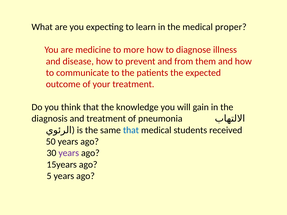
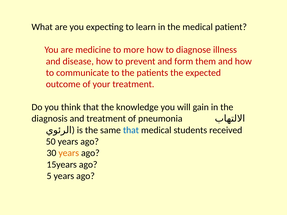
proper: proper -> patient (231, 27)
from: from -> form (184, 61)
years colour: purple -> orange (69, 153)
